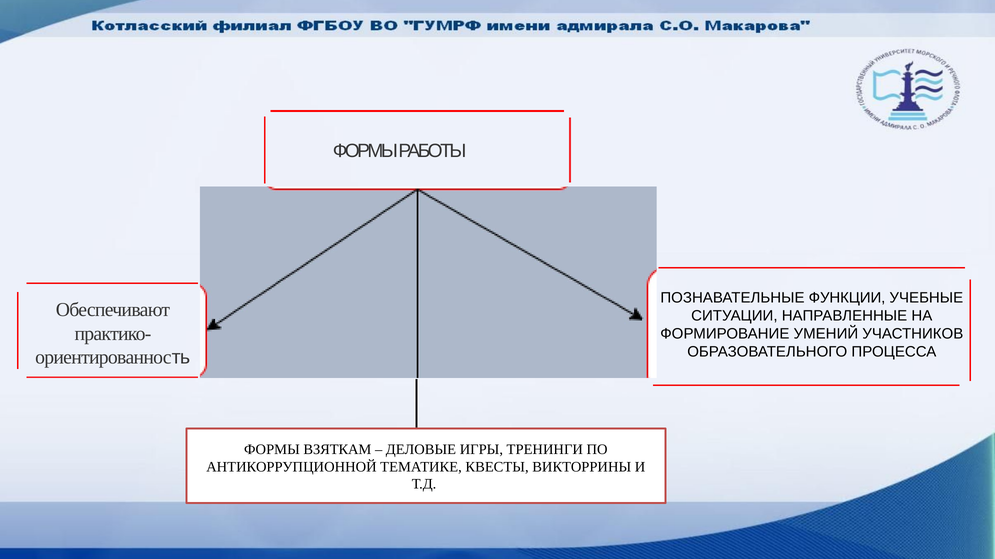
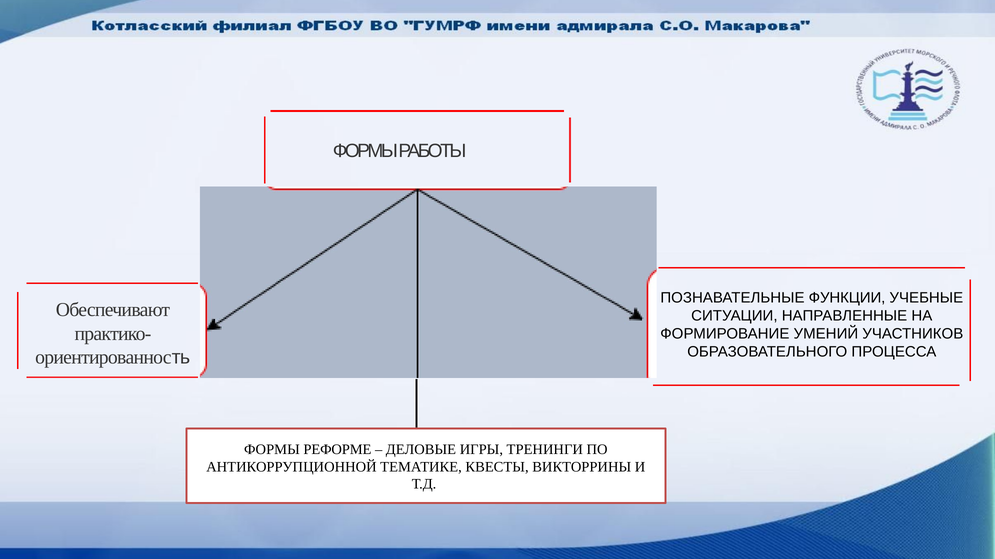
ВЗЯТКАМ: ВЗЯТКАМ -> РЕФОРМЕ (337, 450)
